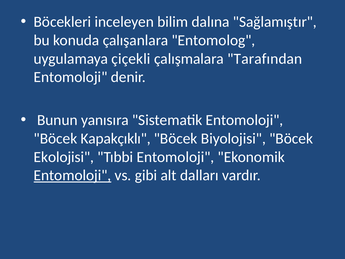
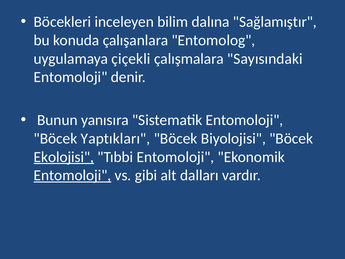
Tarafından: Tarafından -> Sayısındaki (265, 59)
Kapakçıklı: Kapakçıklı -> Yaptıkları (115, 138)
Ekolojisi underline: none -> present (64, 157)
